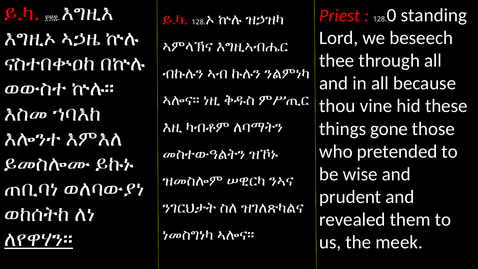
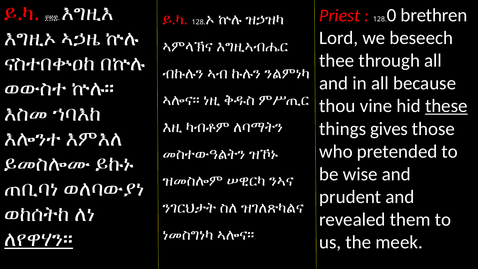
standing: standing -> brethren (434, 15)
these underline: none -> present (446, 106)
gone: gone -> gives (389, 129)
